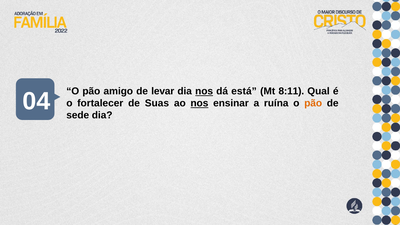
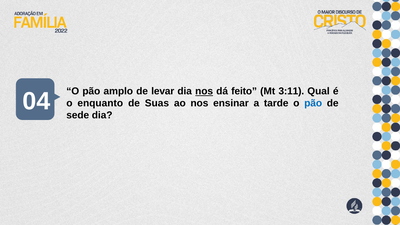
amigo: amigo -> amplo (118, 91)
está: está -> feito (244, 91)
8:11: 8:11 -> 3:11 (291, 91)
fortalecer: fortalecer -> enquanto (100, 103)
nos underline: present -> none (199, 103)
ruína: ruína -> tarde (276, 103)
pão colour: orange -> blue (313, 103)
